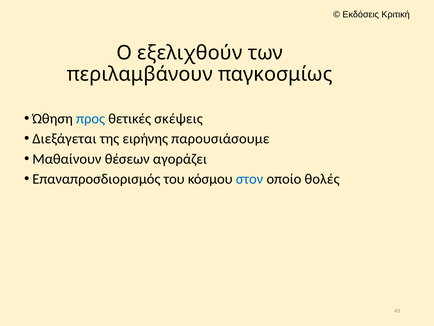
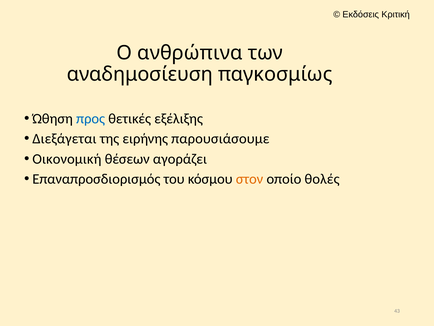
εξελιχθούν: εξελιχθούν -> ανθρώπινα (190, 53)
περιλαμβάνουν: περιλαμβάνουν -> αναδημοσίευση (140, 74)
σκέψεις: σκέψεις -> εξέλιξης (179, 118)
Μαθαίνουν: Μαθαίνουν -> Οικονομική (67, 159)
στον colour: blue -> orange (250, 179)
